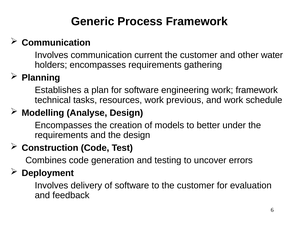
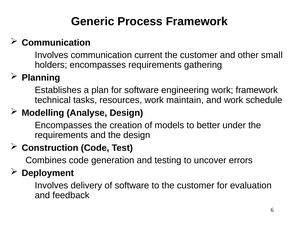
water: water -> small (272, 55)
previous: previous -> maintain (185, 100)
